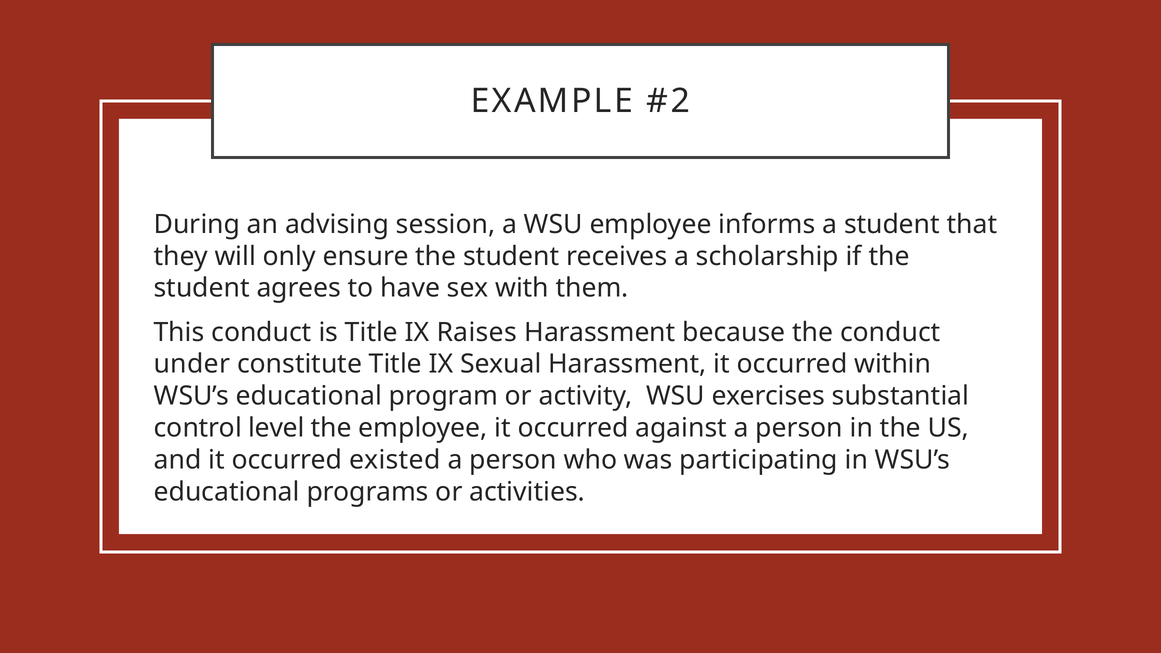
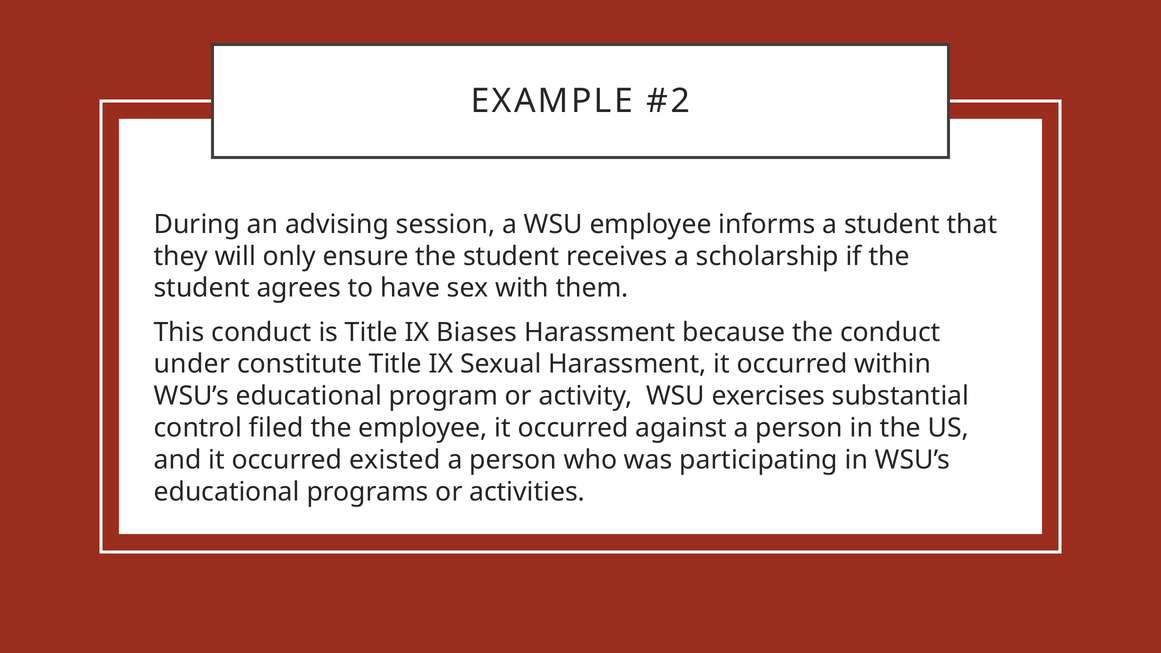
Raises: Raises -> Biases (477, 332)
level: level -> filed (276, 428)
